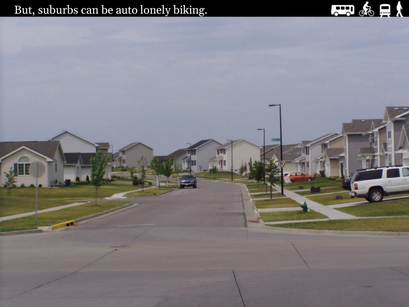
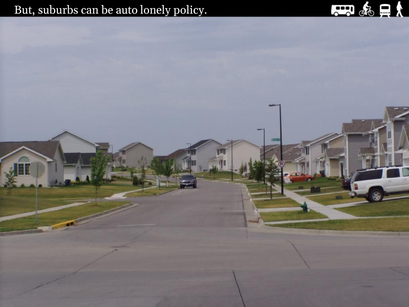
biking: biking -> policy (190, 10)
